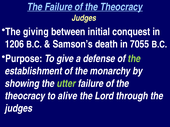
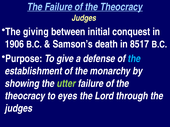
1206: 1206 -> 1906 (14, 44)
7055: 7055 -> 8517 (140, 44)
the colour: light green -> light blue (134, 59)
alive: alive -> eyes (68, 96)
